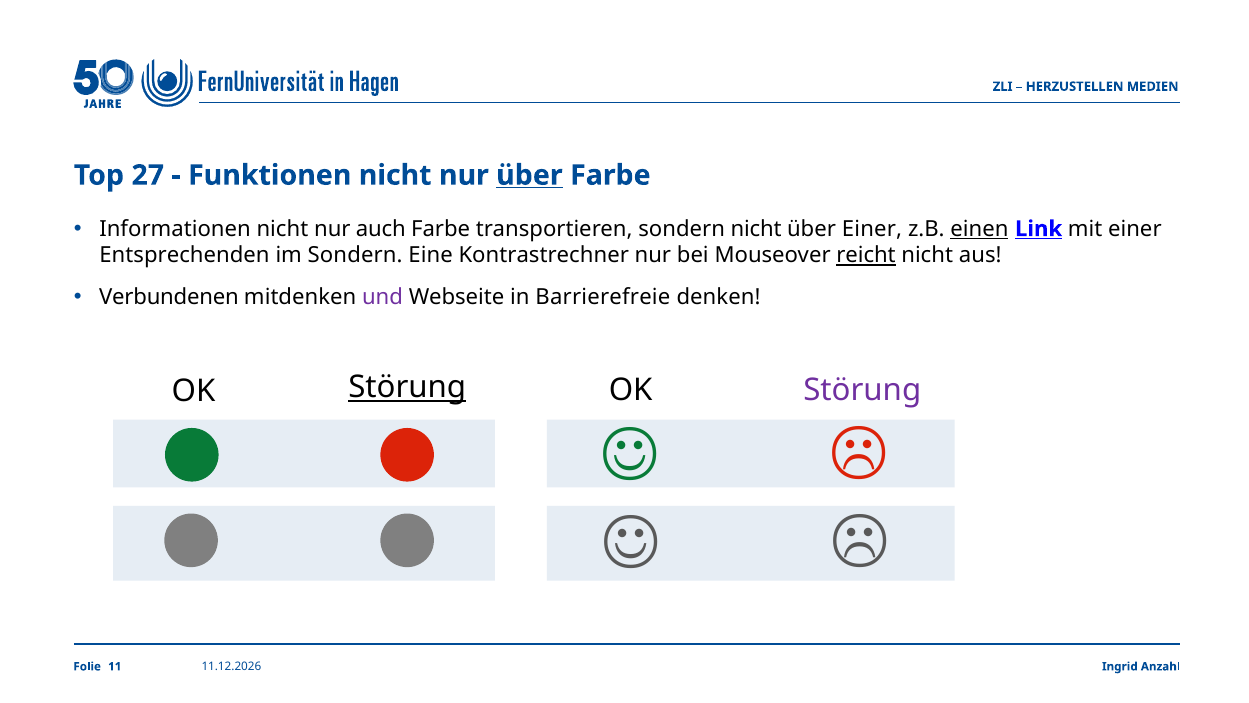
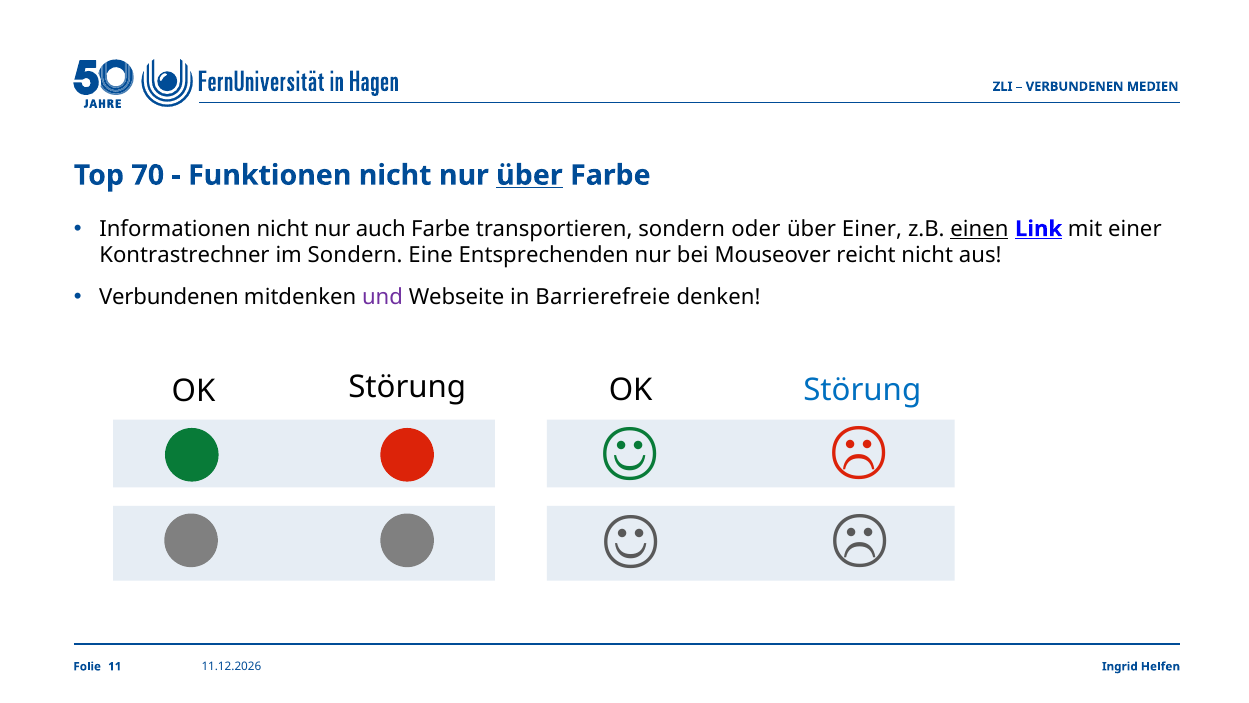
HERZUSTELLEN: HERZUSTELLEN -> VERBUNDENEN (1075, 86)
27: 27 -> 70 (148, 175)
sondern nicht: nicht -> oder (756, 229)
Entsprechenden: Entsprechenden -> Kontrastrechner (185, 255)
Kontrastrechner: Kontrastrechner -> Entsprechenden (544, 255)
reicht underline: present -> none (866, 255)
Störung colour: purple -> blue (862, 390)
Störung underline: present -> none (407, 387)
Anzahl: Anzahl -> Helfen (1160, 666)
